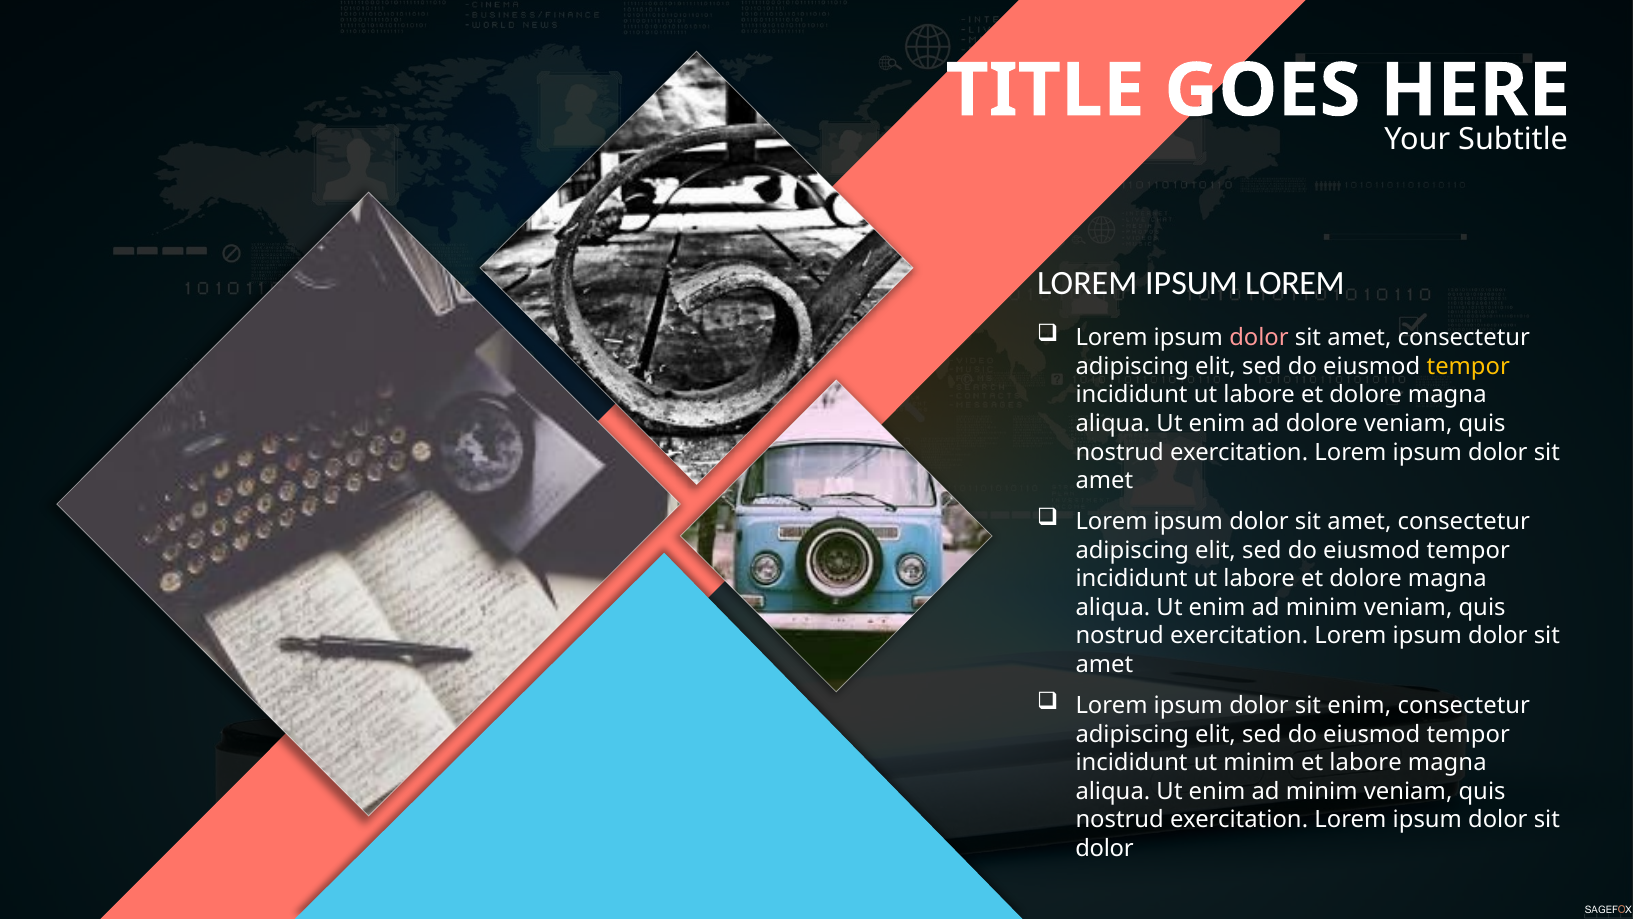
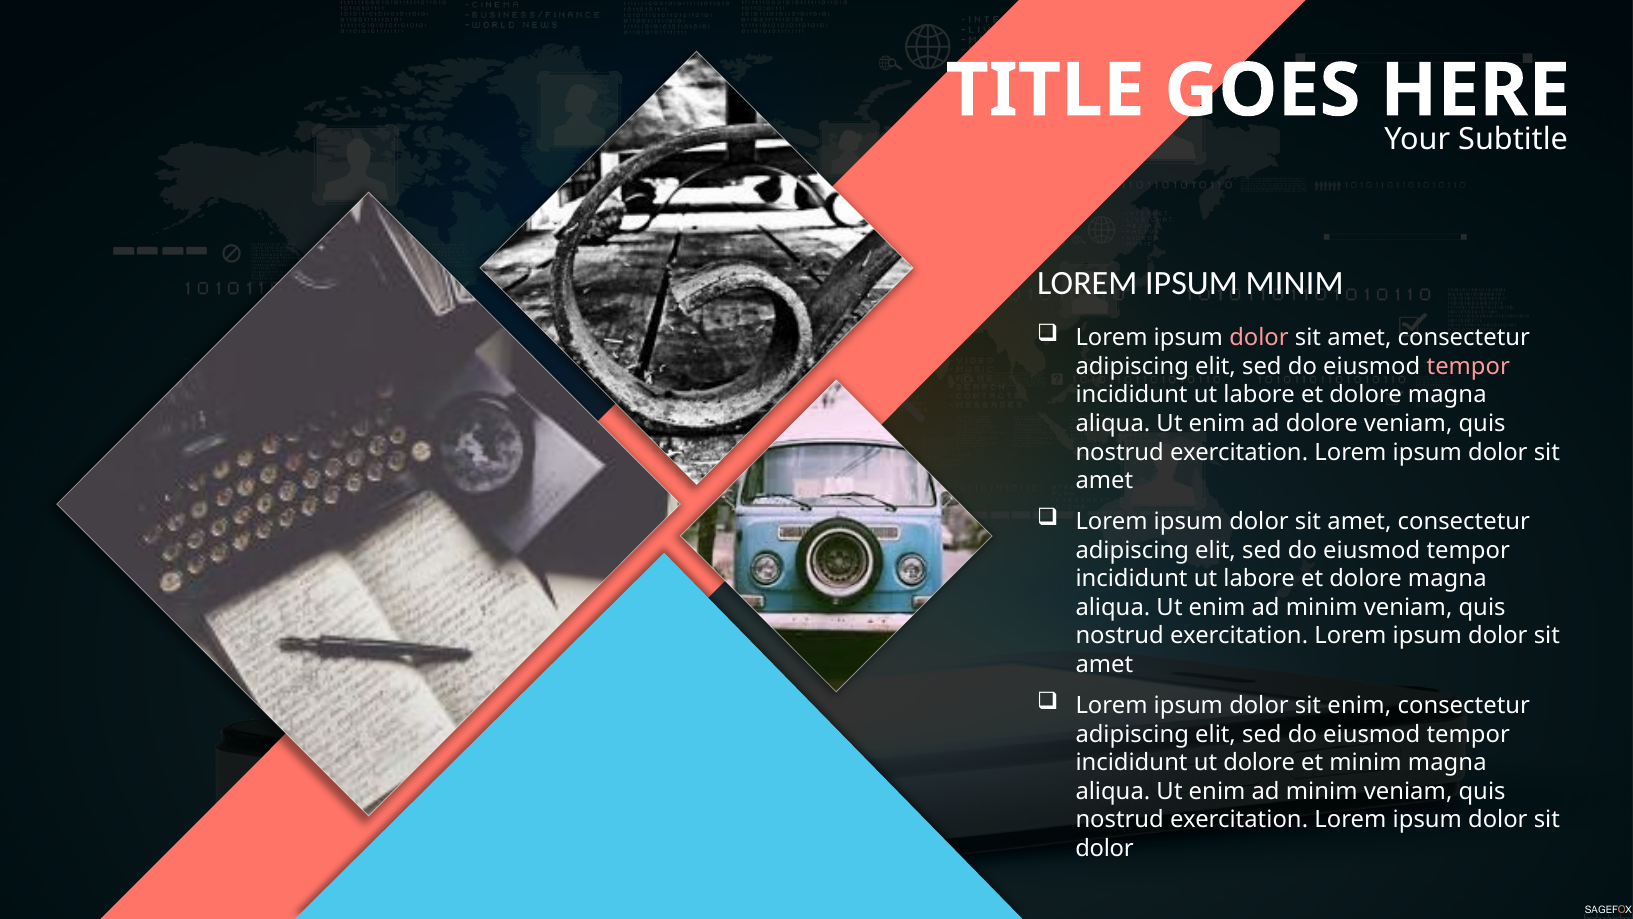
IPSUM LOREM: LOREM -> MINIM (1295, 283)
tempor colour: yellow -> pink (1468, 366)
ut minim: minim -> dolore (1259, 762)
et labore: labore -> minim (1365, 762)
